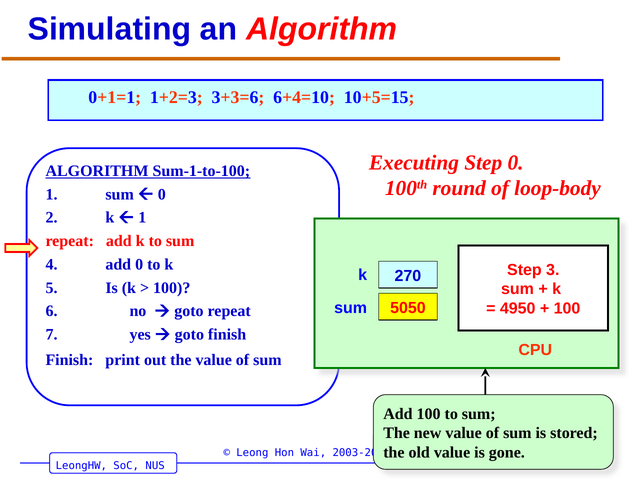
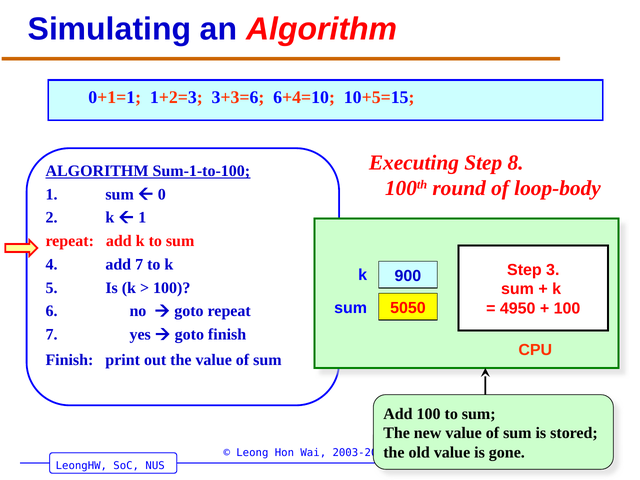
Step 0: 0 -> 8 (516, 163)
add 0: 0 -> 7 (139, 264)
270: 270 -> 900 (408, 276)
